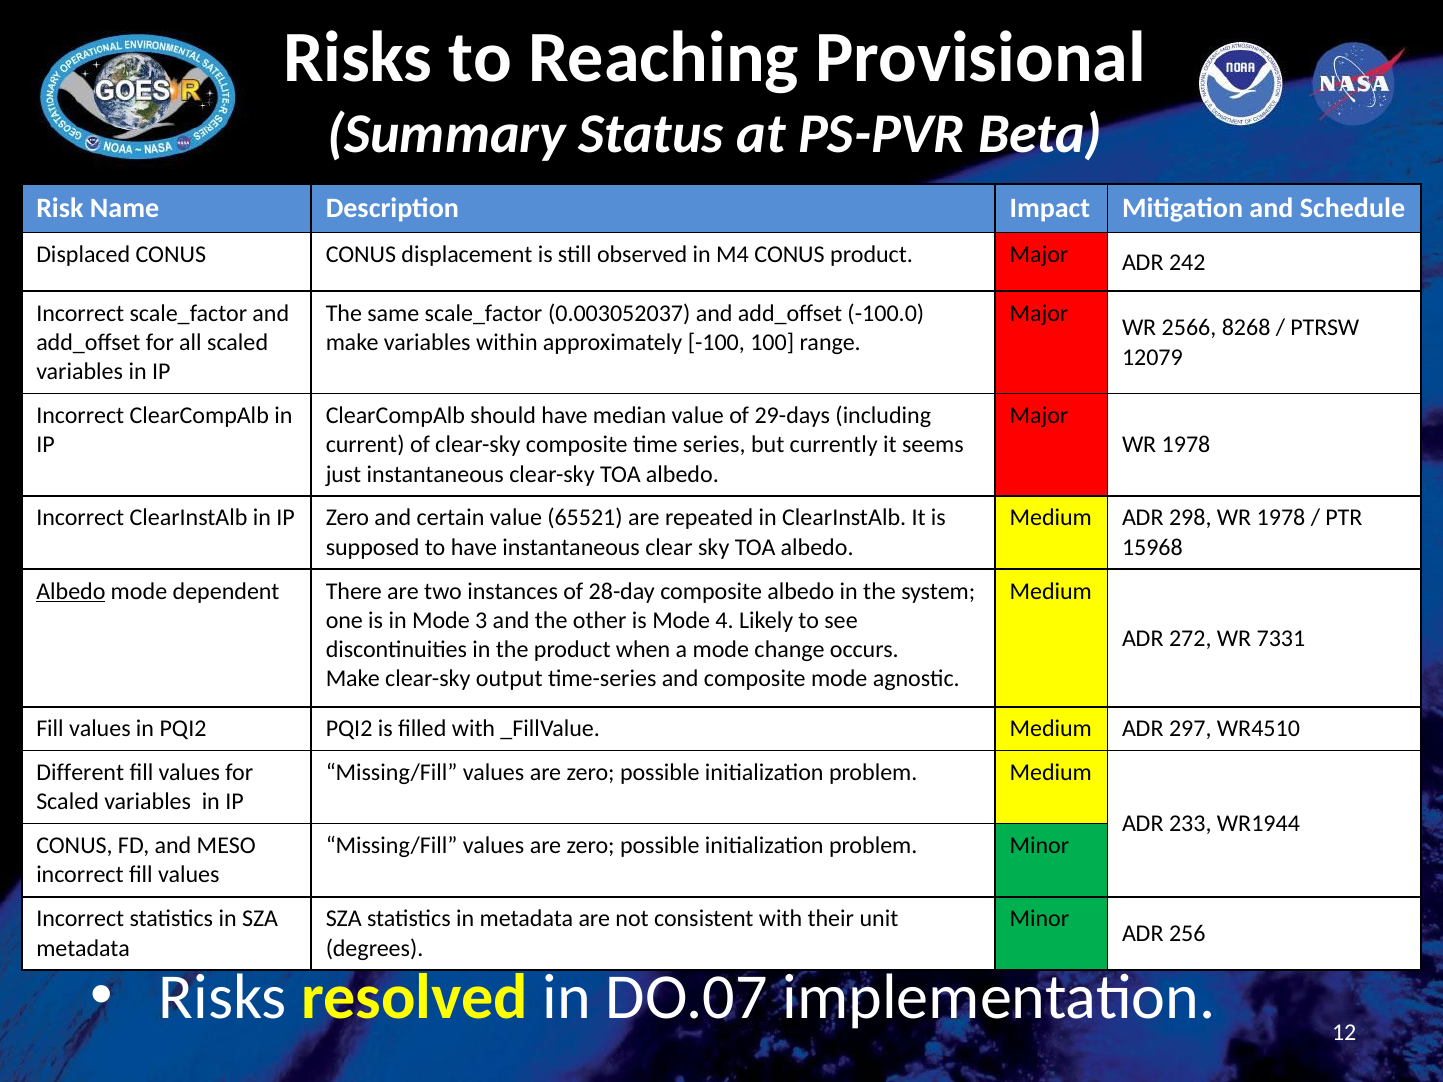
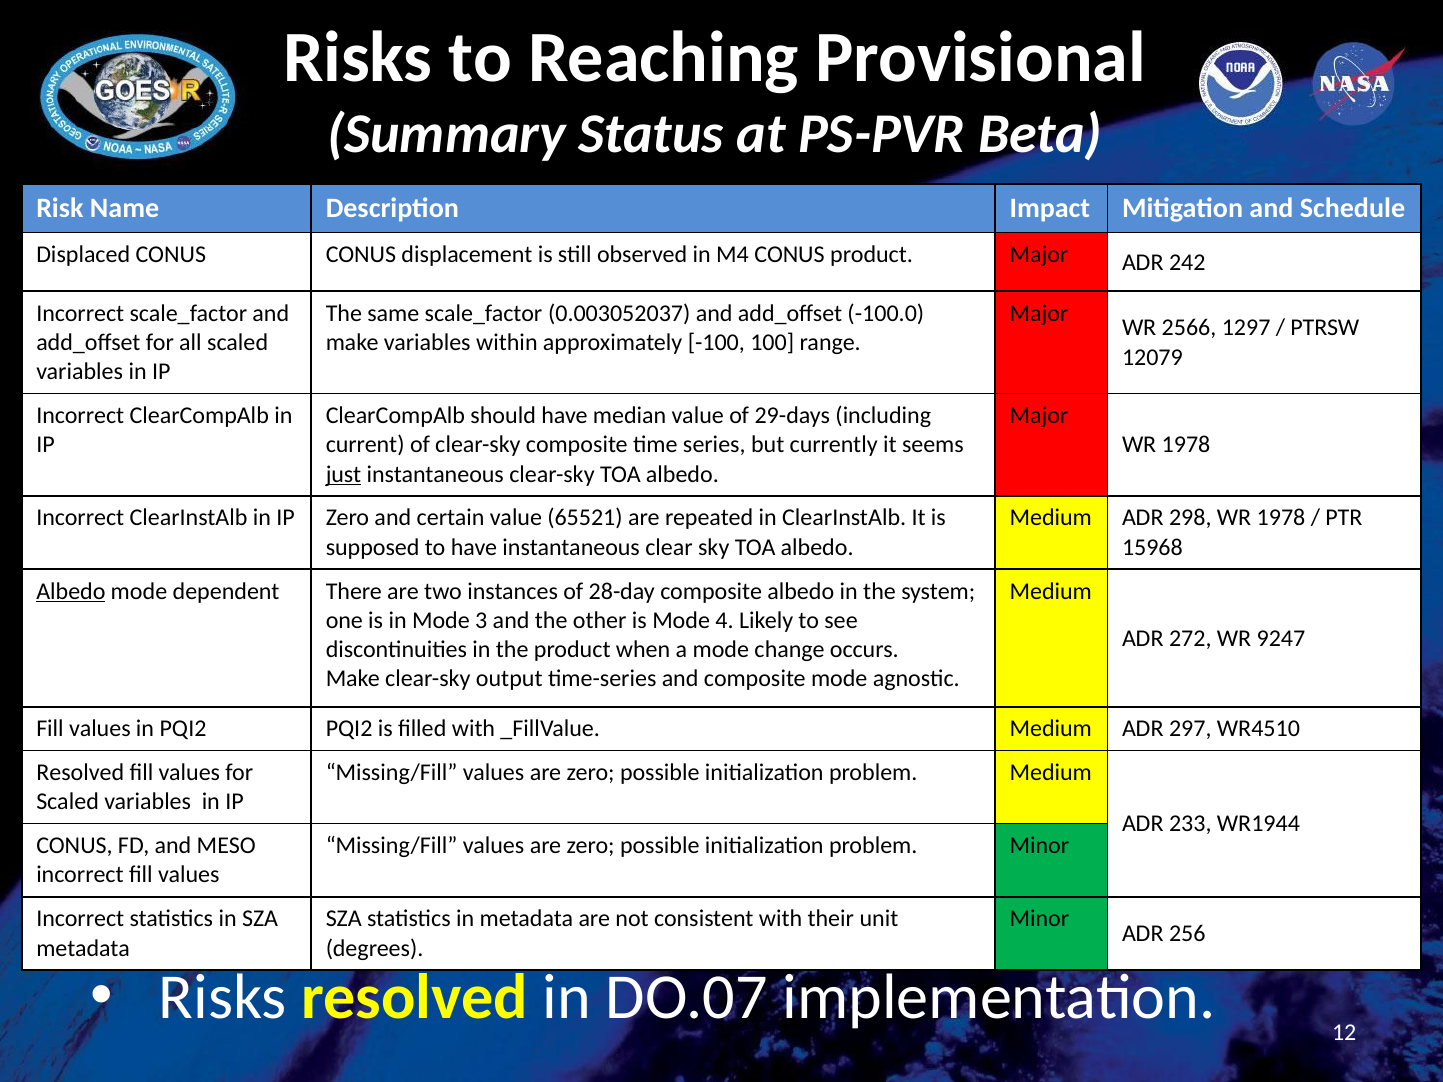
8268: 8268 -> 1297 (1246, 328)
just underline: none -> present (344, 474)
7331: 7331 -> 9247 (1281, 638)
Different: Different -> Resolved (80, 773)
